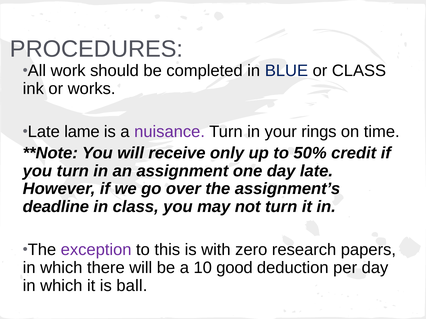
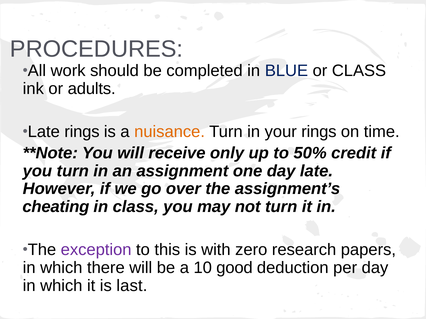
works: works -> adults (92, 89)
Late lame: lame -> rings (82, 132)
nuisance colour: purple -> orange (170, 132)
deadline: deadline -> cheating (56, 207)
ball: ball -> last (132, 286)
